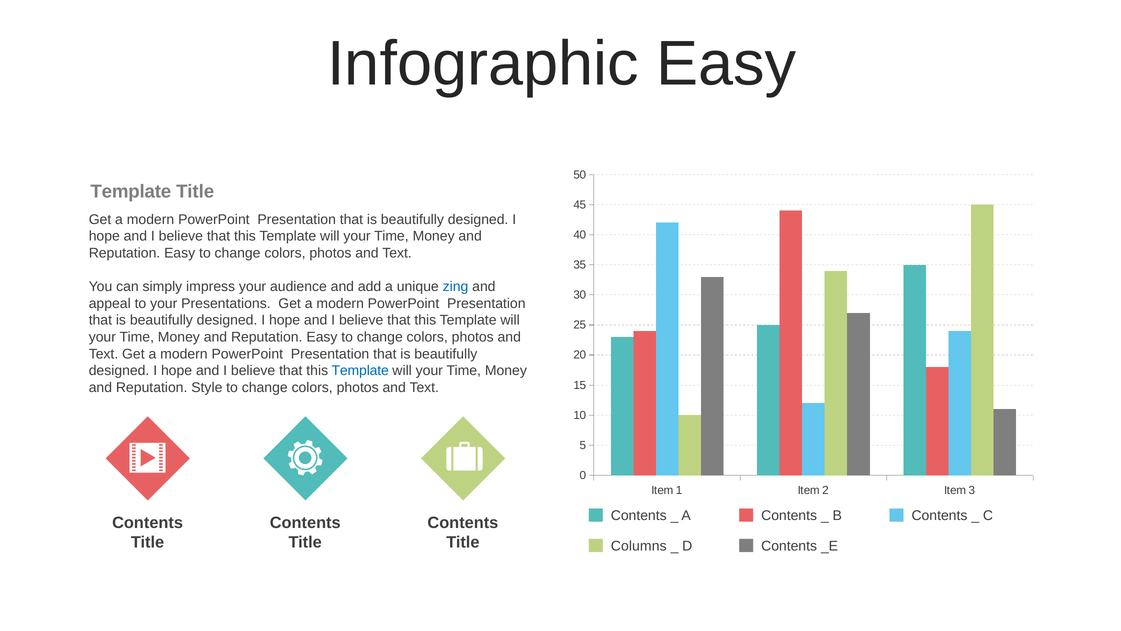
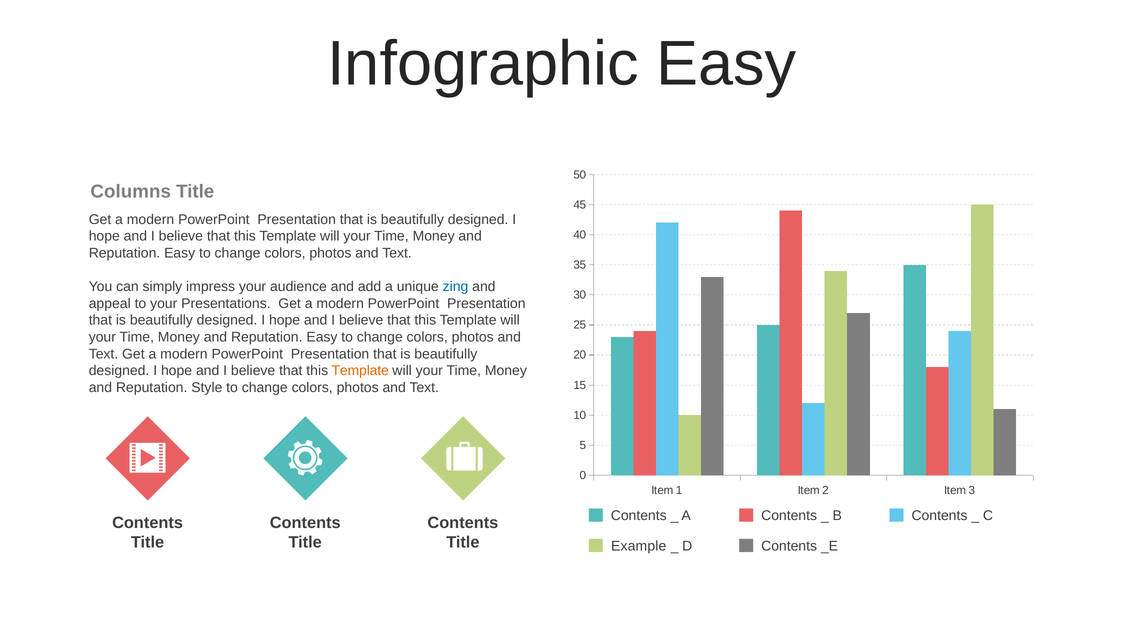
Template: Template -> Columns (131, 191)
Template colour: blue -> orange (360, 371)
Columns: Columns -> Example (639, 546)
